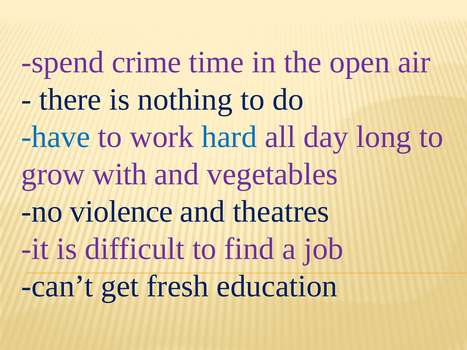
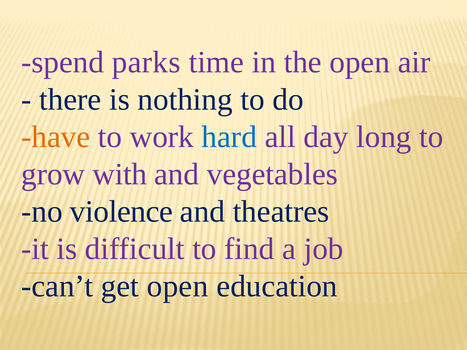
crime: crime -> parks (146, 62)
have colour: blue -> orange (56, 137)
get fresh: fresh -> open (178, 286)
